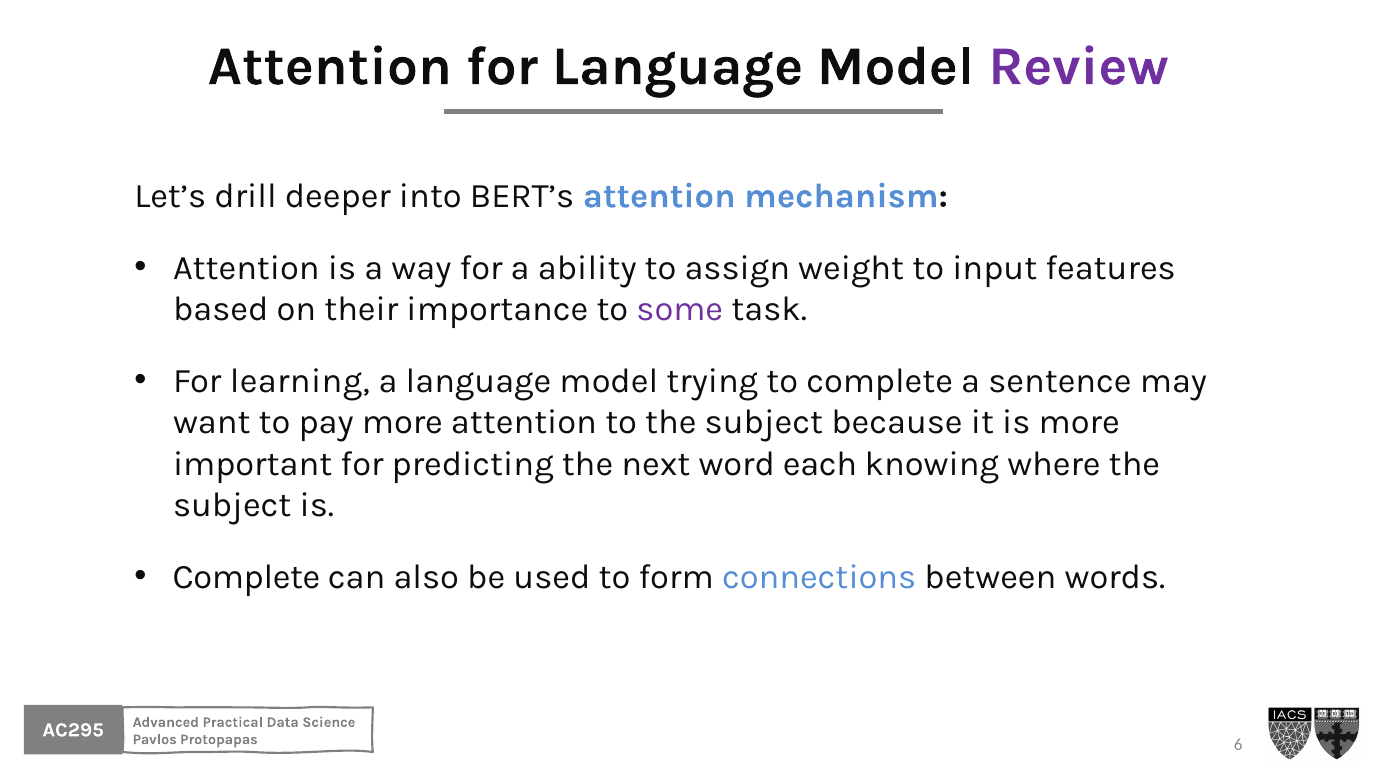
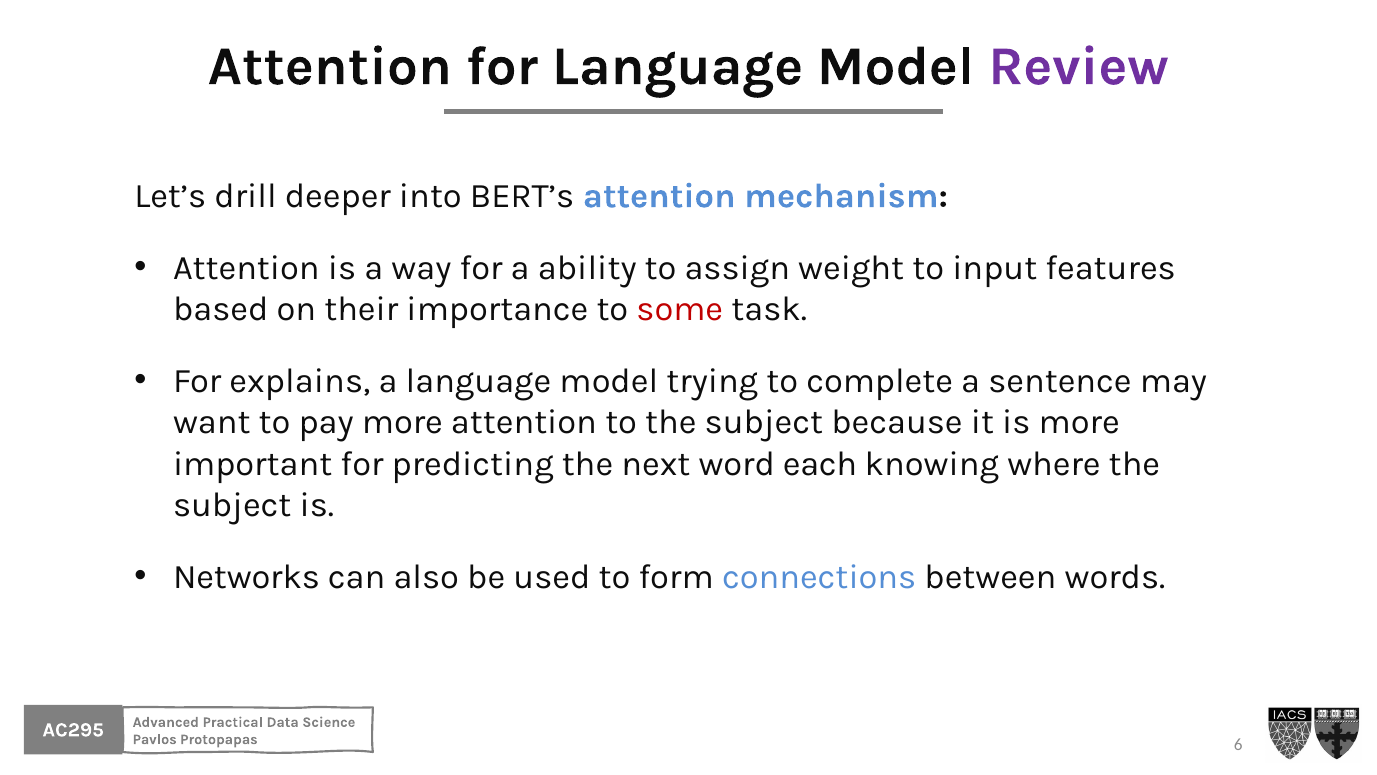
some colour: purple -> red (680, 309)
learning: learning -> explains (300, 381)
Complete: Complete -> Networks (246, 577)
